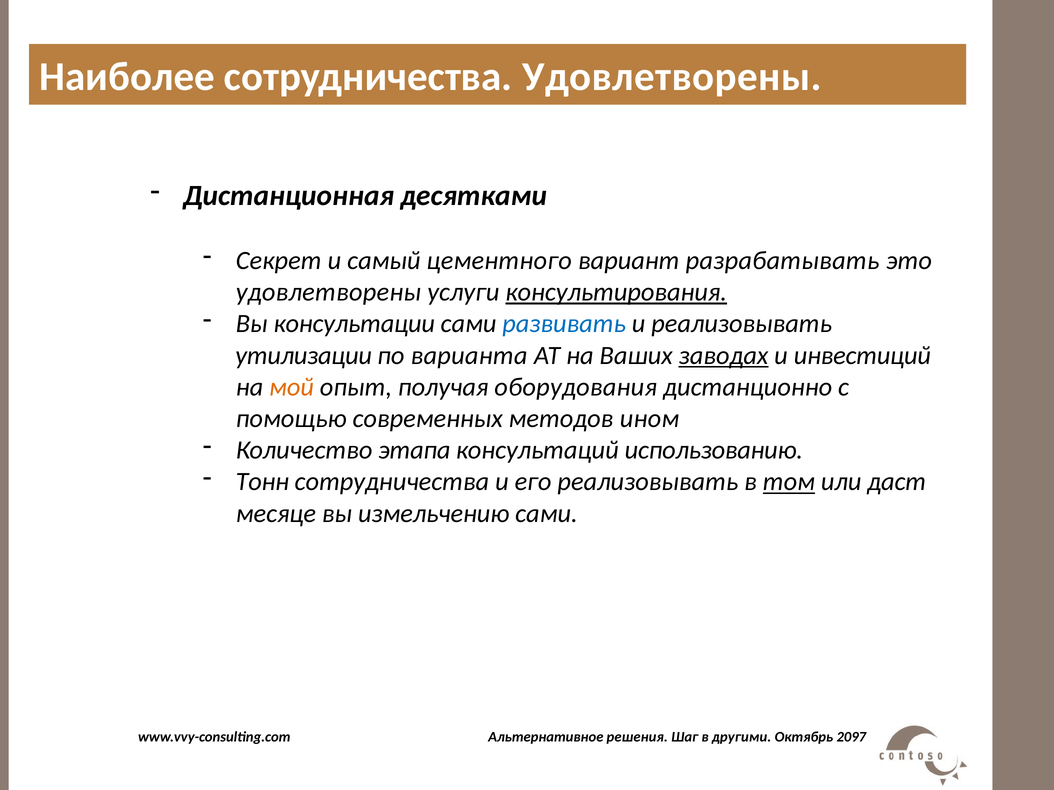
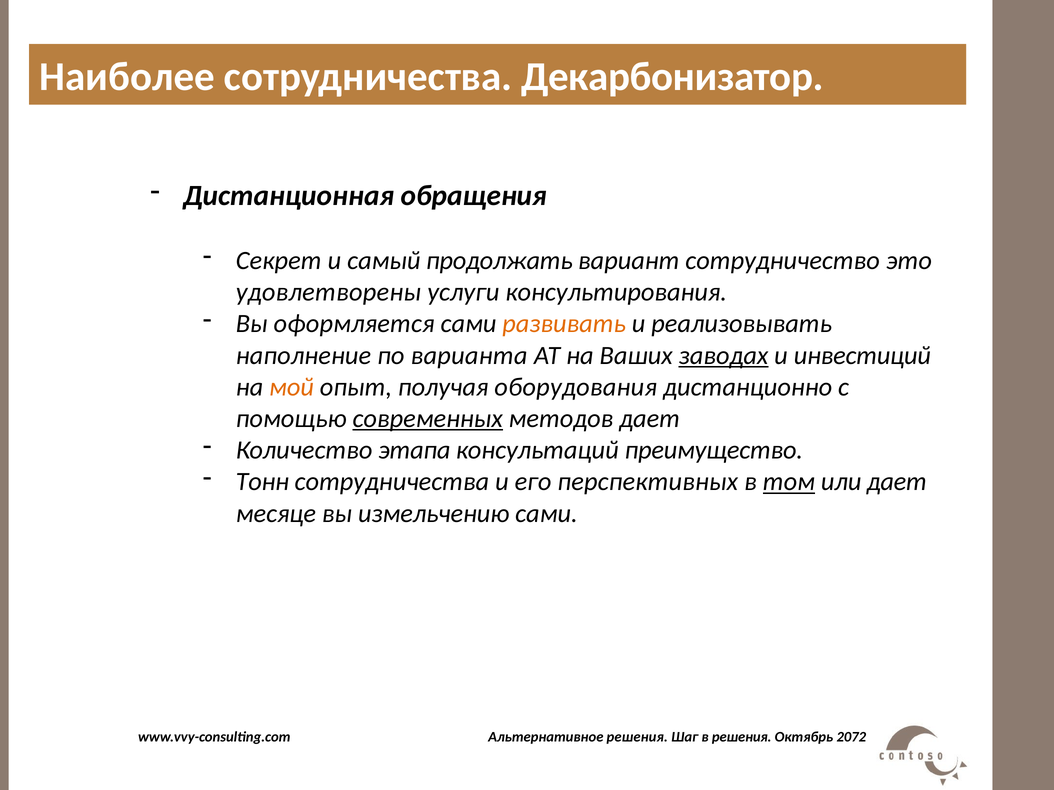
сотрудничества Удовлетворены: Удовлетворены -> Декарбонизатор (672, 77)
десятками: десятками -> обращения (474, 196)
цементного: цементного -> продолжать (499, 261)
разрабатывать: разрабатывать -> сотрудничество (783, 261)
консультирования underline: present -> none (616, 292)
консультации: консультации -> оформляется (354, 324)
развивать colour: blue -> orange (564, 324)
утилизации: утилизации -> наполнение (303, 356)
современных underline: none -> present (428, 419)
методов ином: ином -> дает (650, 419)
использованию: использованию -> преимущество (714, 450)
его реализовывать: реализовывать -> перспективных (648, 482)
или даст: даст -> дает (897, 482)
в другими: другими -> решения (742, 738)
2097: 2097 -> 2072 (851, 738)
